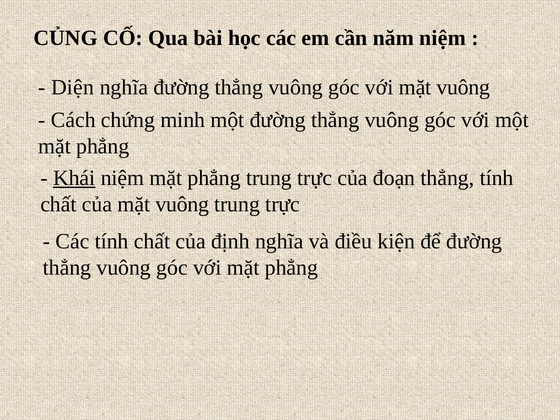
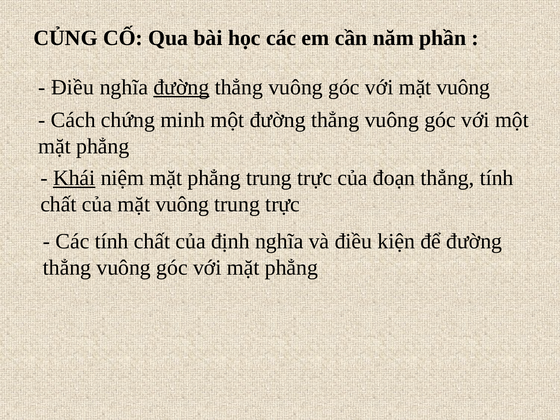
năm niệm: niệm -> phần (443, 38)
Diện: Diện -> Điều (73, 87)
đường underline: none -> present (181, 87)
